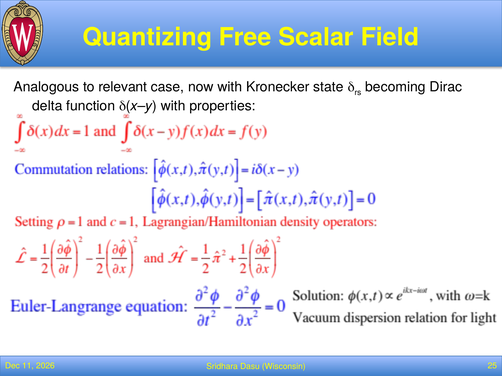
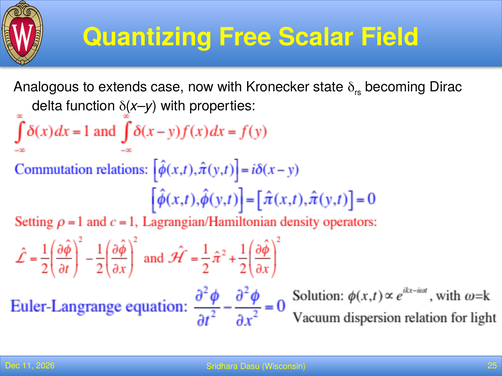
relevant: relevant -> extends (123, 87)
